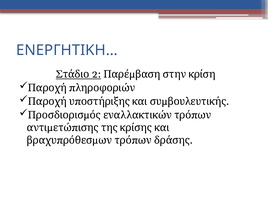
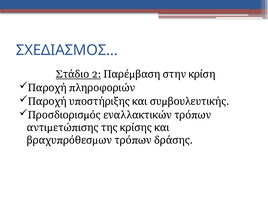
ΕΝΕΡΓΗΤΙΚΗ…: ΕΝΕΡΓΗΤΙΚΗ… -> ΣΧΕΔΙΑΣΜΟΣ… (67, 50)
